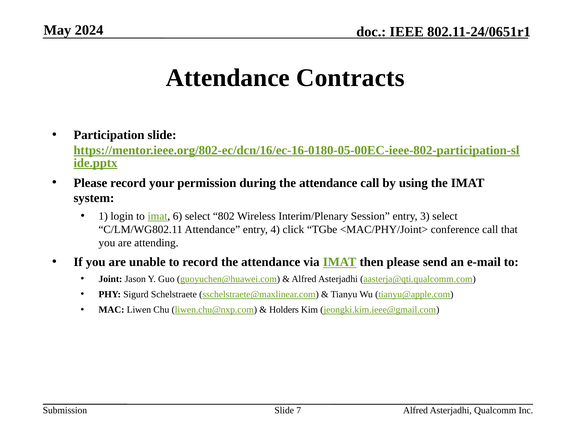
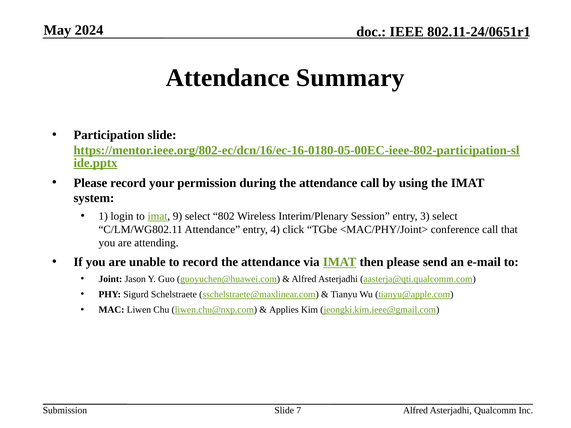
Contracts: Contracts -> Summary (350, 78)
6: 6 -> 9 (178, 216)
Holders: Holders -> Applies (284, 310)
